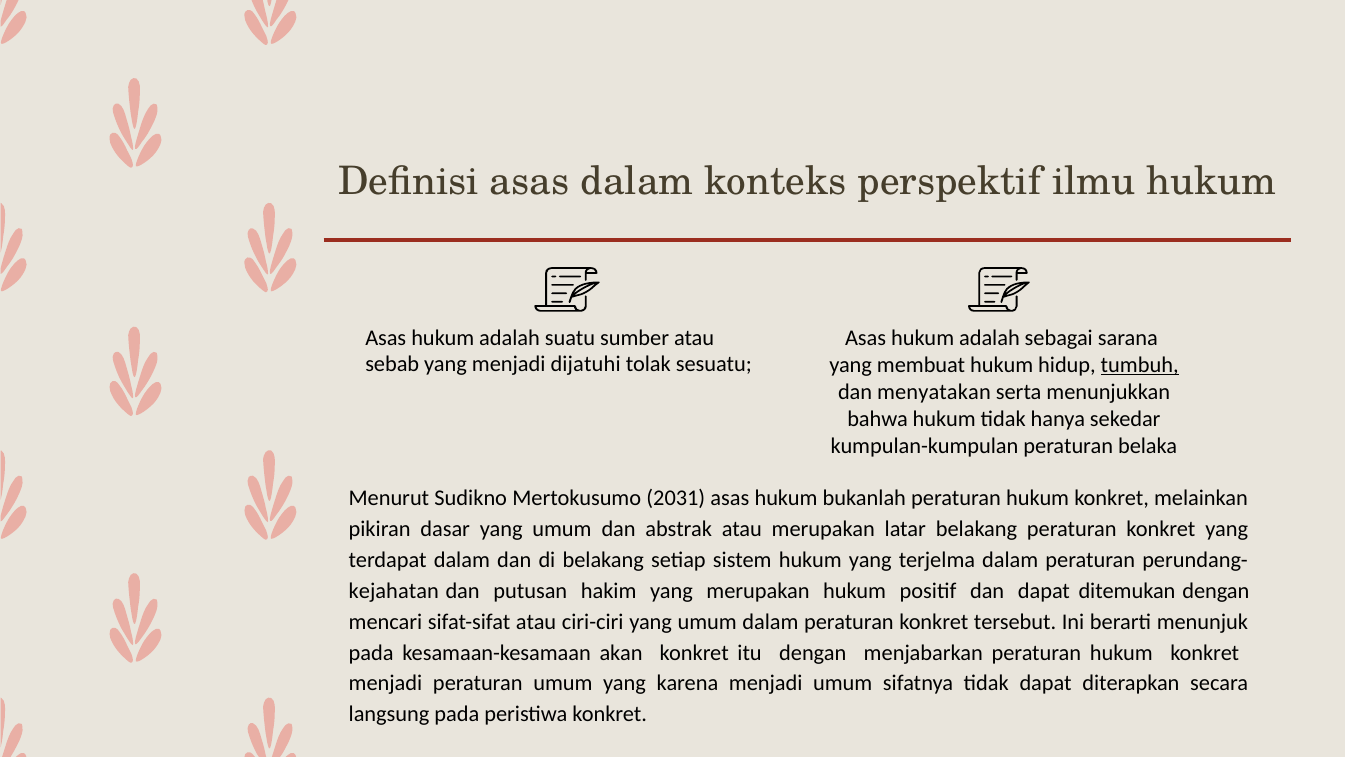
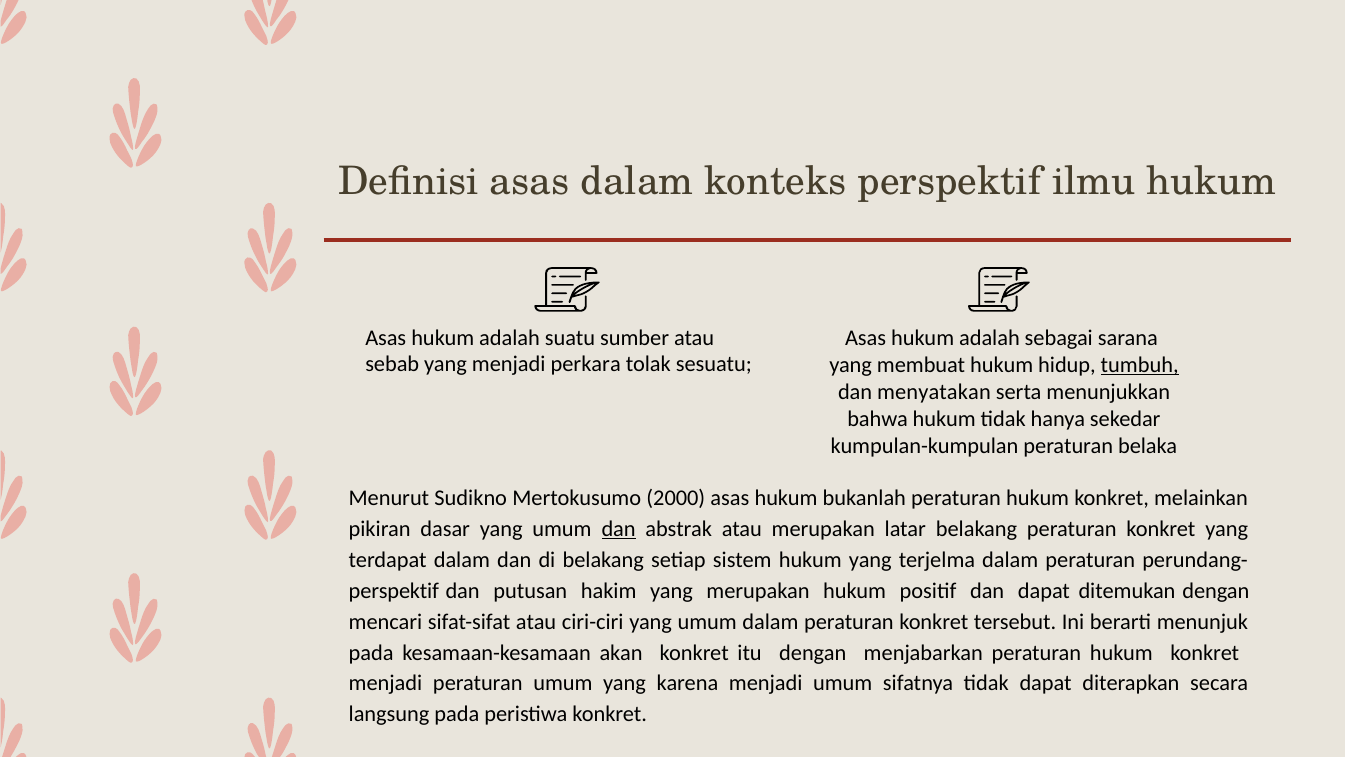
dijatuhi: dijatuhi -> perkara (586, 364)
2031: 2031 -> 2000 (676, 498)
dan underline: none -> present (619, 529)
kejahatan: kejahatan -> perspektif (394, 590)
